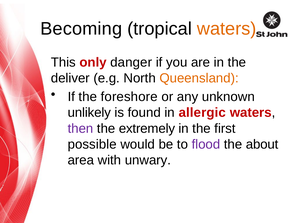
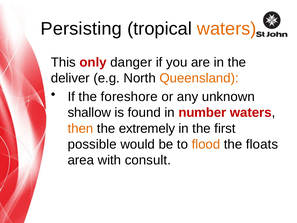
Becoming: Becoming -> Persisting (81, 29)
unlikely: unlikely -> shallow (89, 112)
allergic: allergic -> number (202, 112)
then colour: purple -> orange (80, 128)
flood colour: purple -> orange (206, 144)
about: about -> floats (262, 144)
unwary: unwary -> consult (148, 160)
